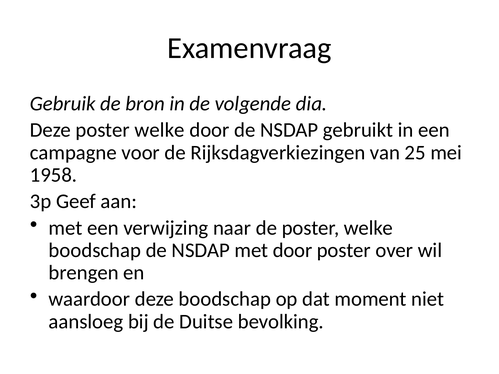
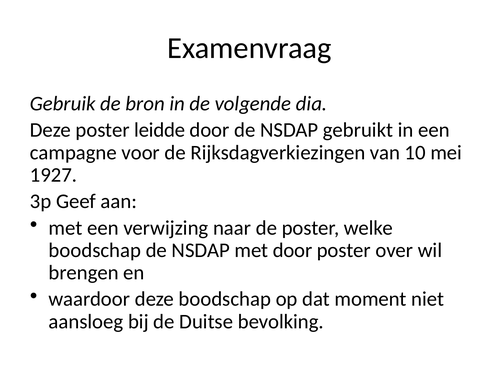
Deze poster welke: welke -> leidde (160, 130)
25: 25 -> 10 (415, 153)
1958: 1958 -> 1927 (54, 175)
